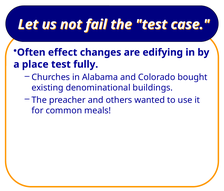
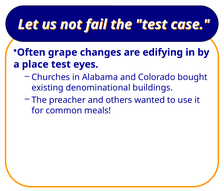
effect: effect -> grape (63, 52)
fully: fully -> eyes (86, 64)
